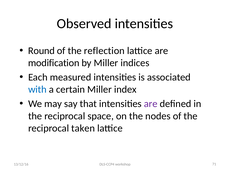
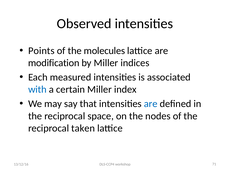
Round: Round -> Points (41, 51)
reflection: reflection -> molecules (104, 51)
are colour: purple -> blue (151, 104)
